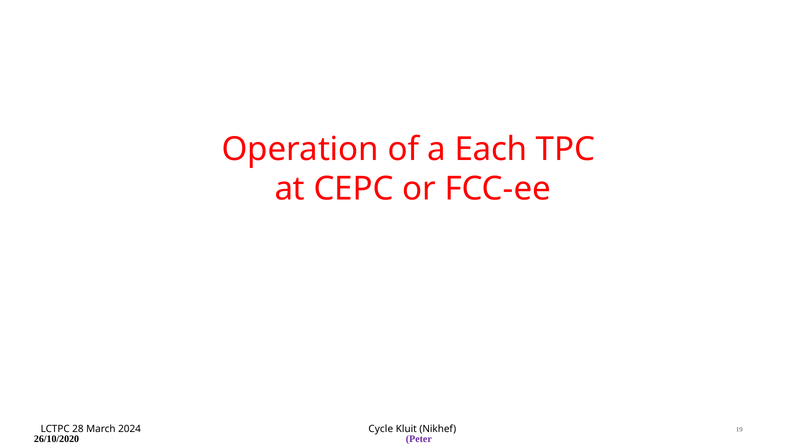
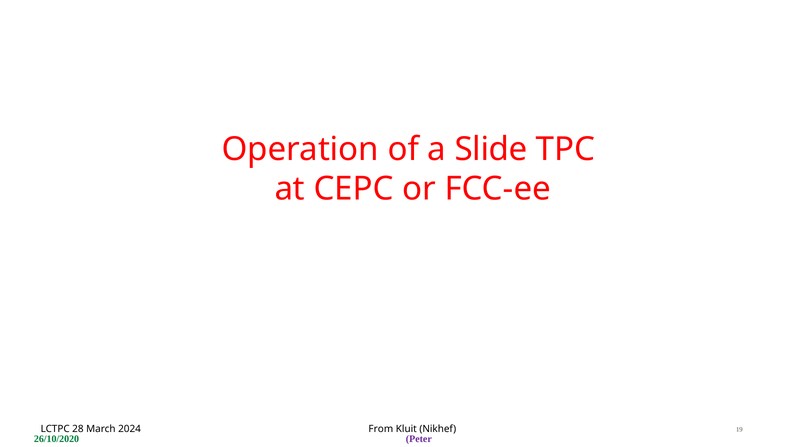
Each: Each -> Slide (491, 149)
Cycle: Cycle -> From (381, 429)
26/10/2020 colour: black -> green (56, 439)
